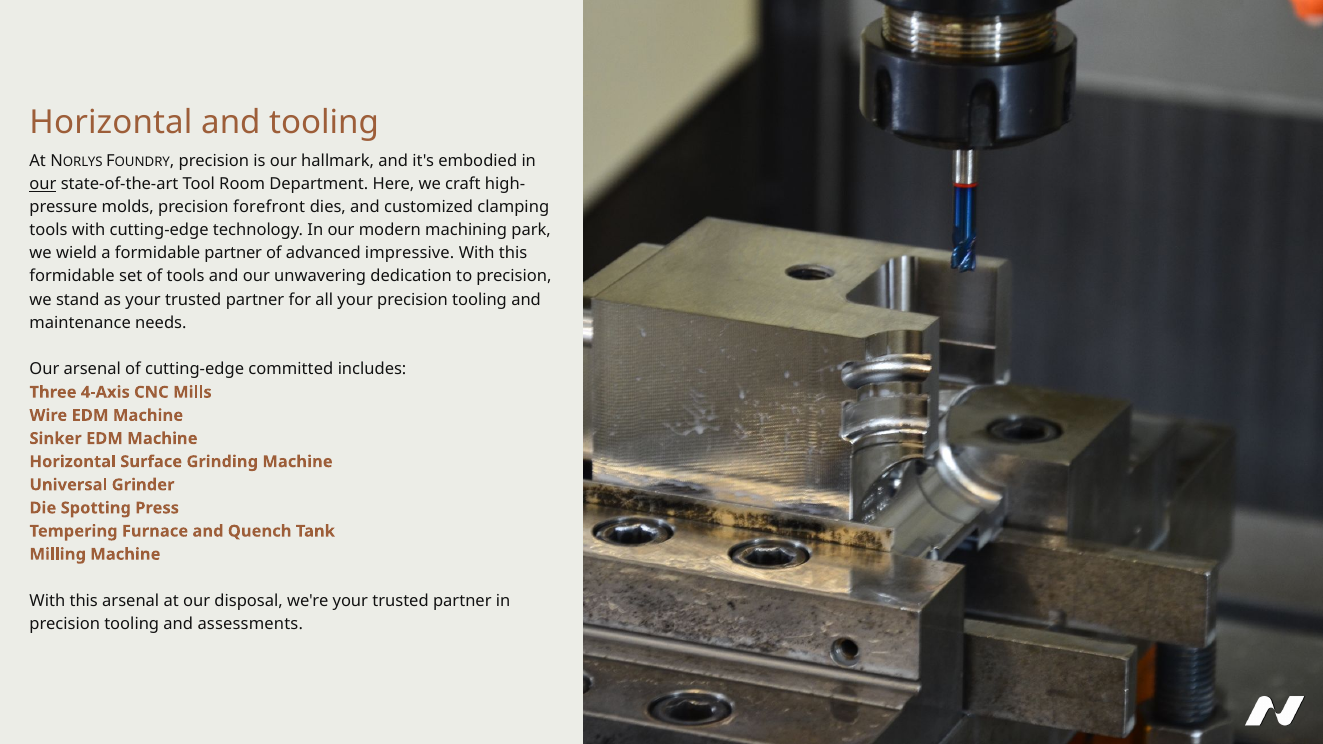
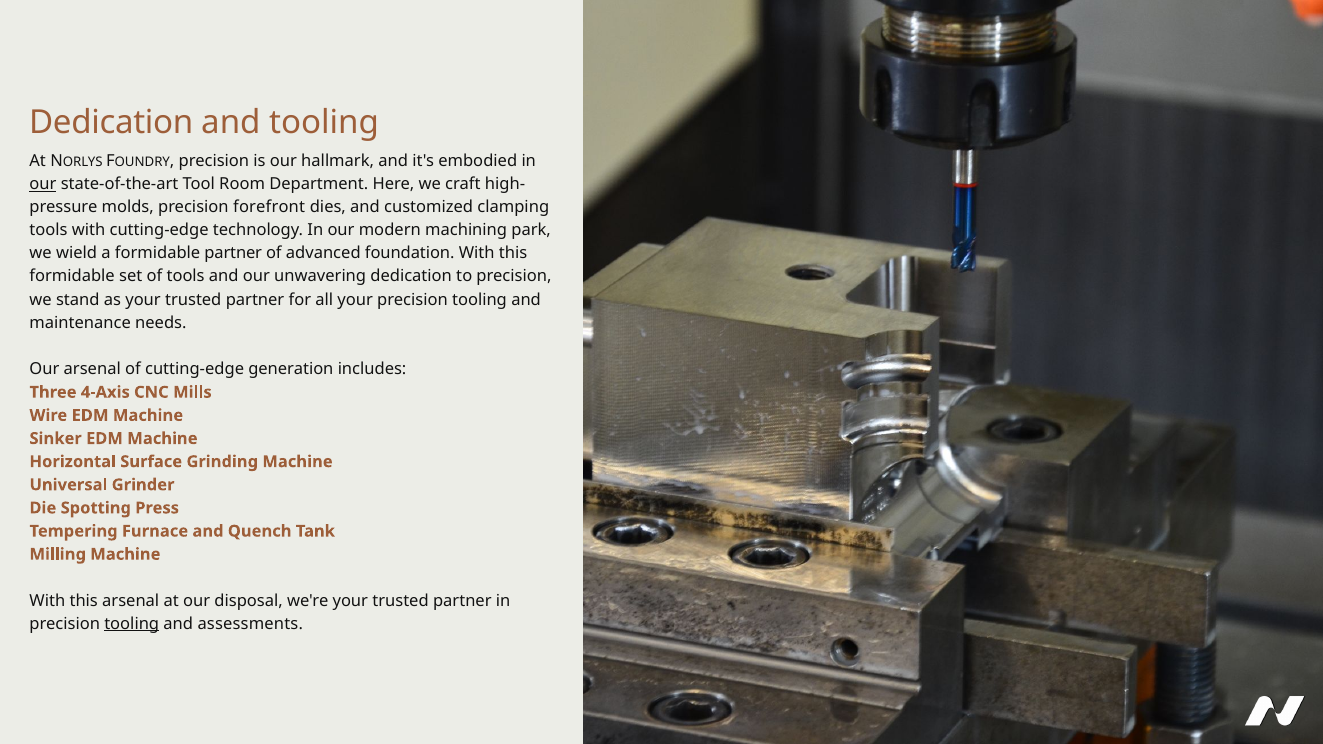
Horizontal: Horizontal -> Dedication (111, 123)
impressive: impressive -> foundation (410, 253)
committed: committed -> generation (291, 369)
tooling underline: none -> present (132, 624)
